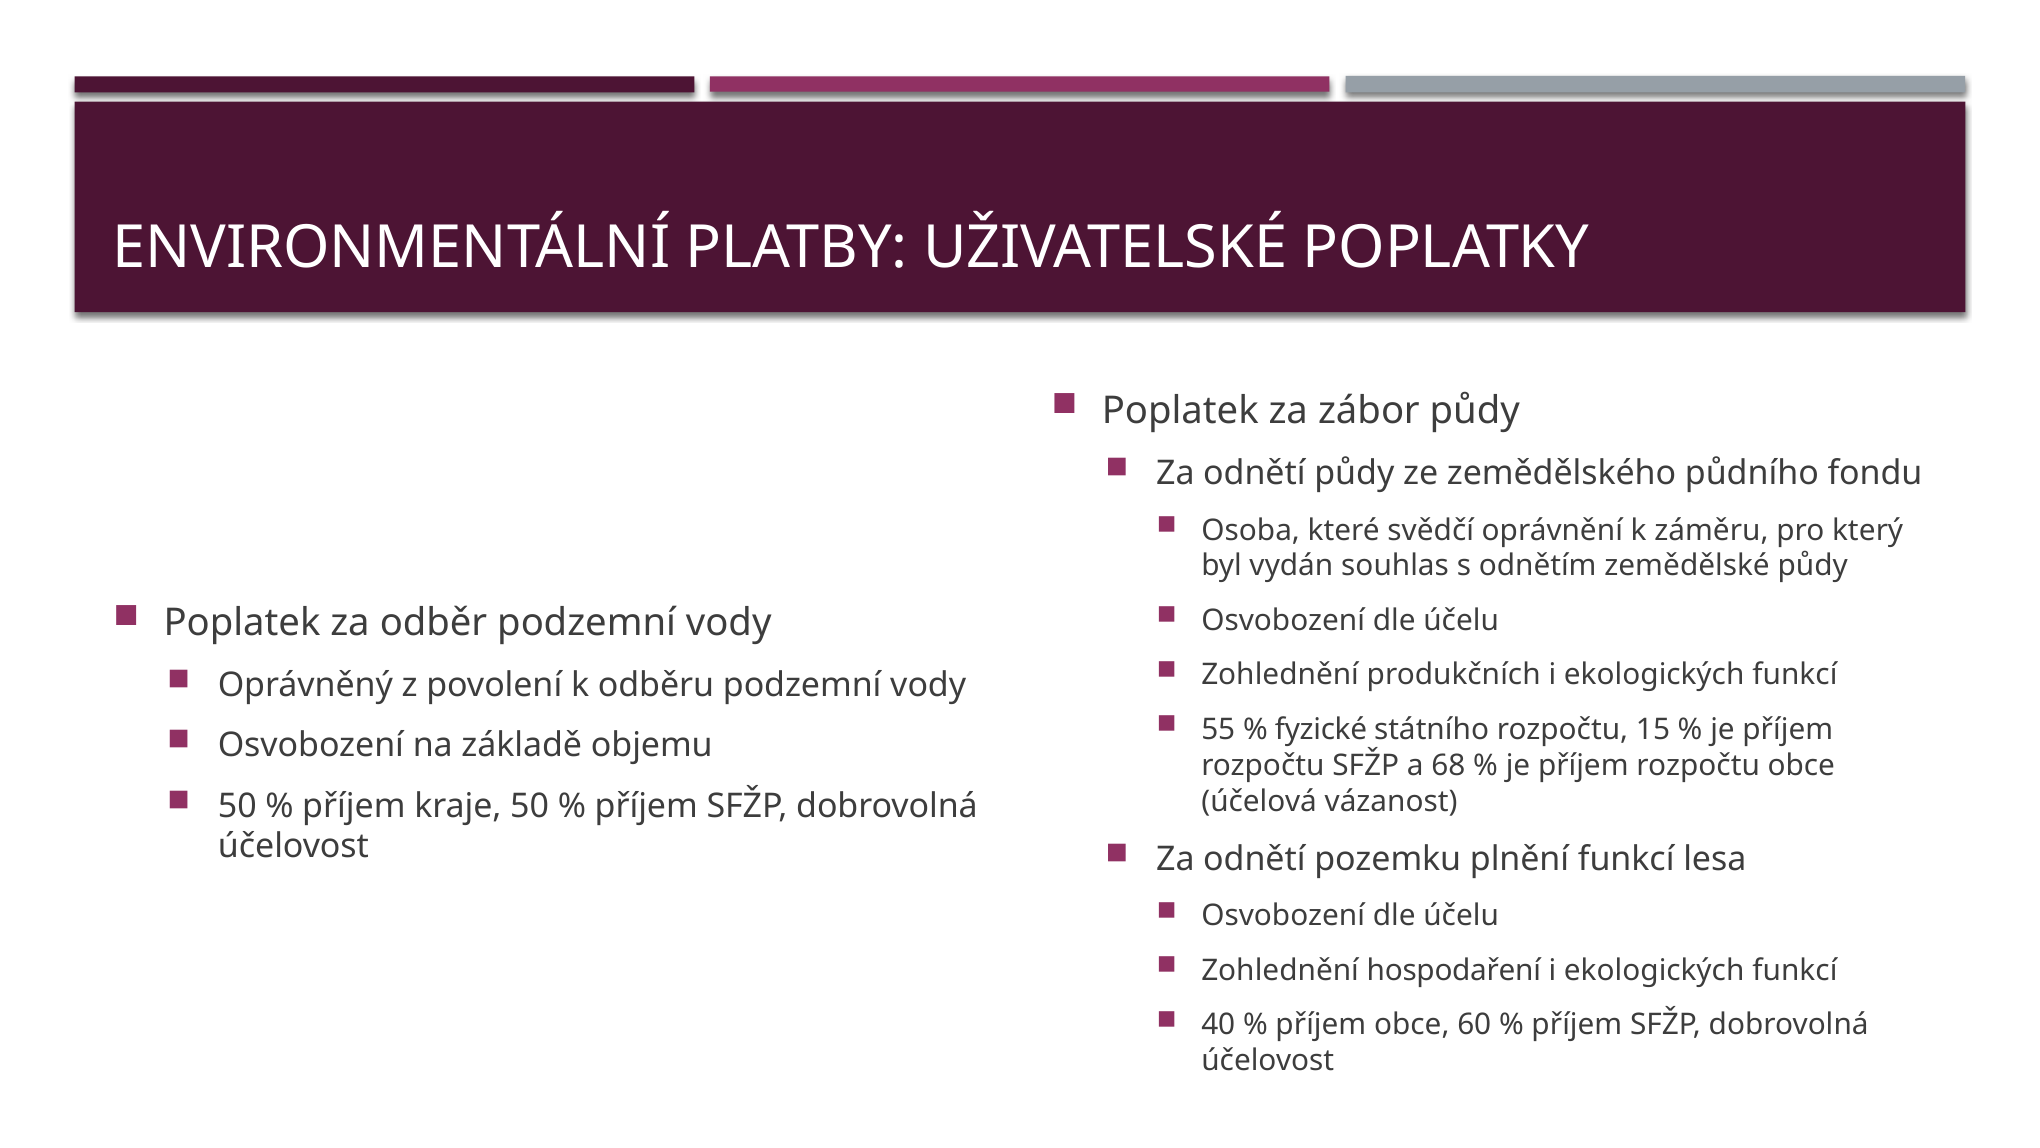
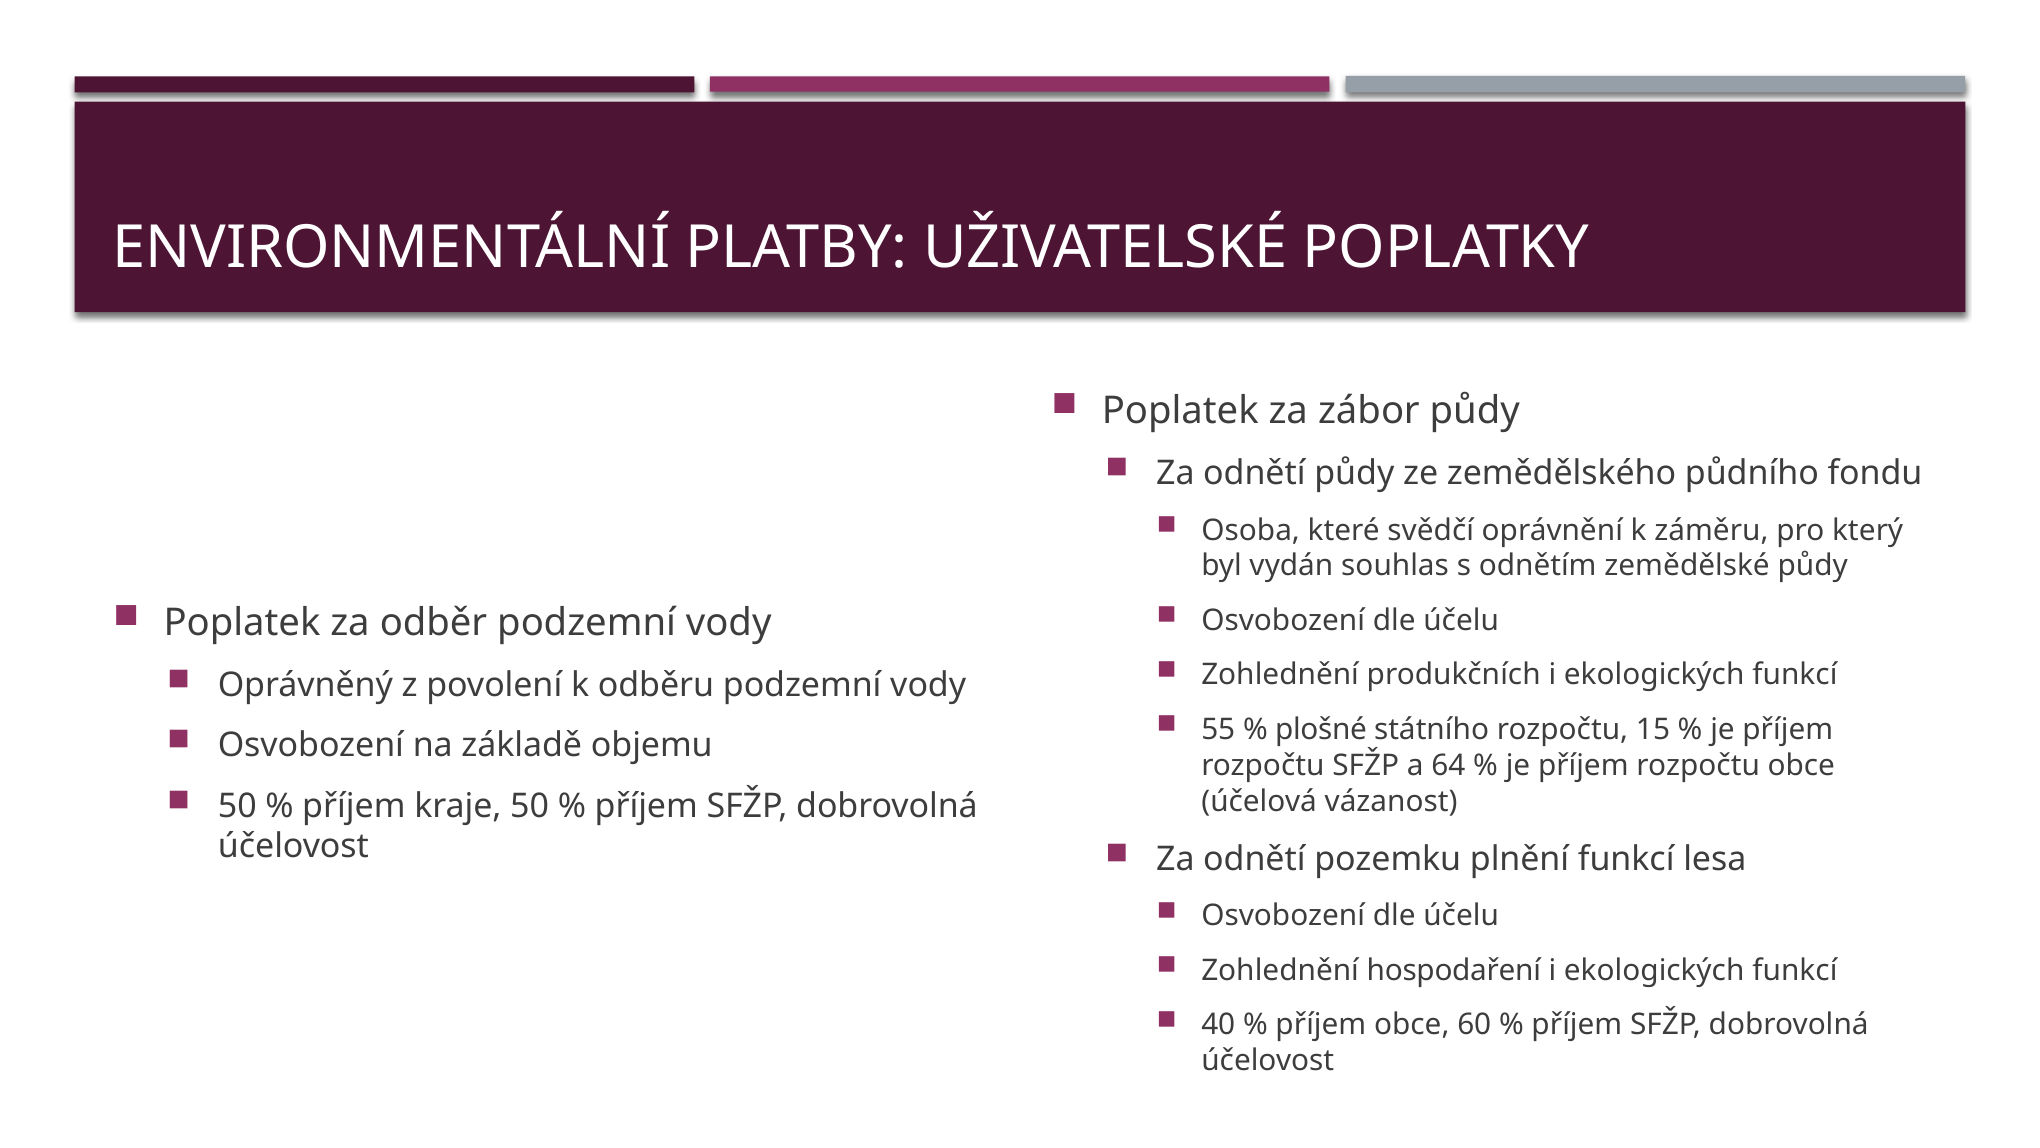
fyzické: fyzické -> plošné (1321, 729)
68: 68 -> 64 (1448, 765)
